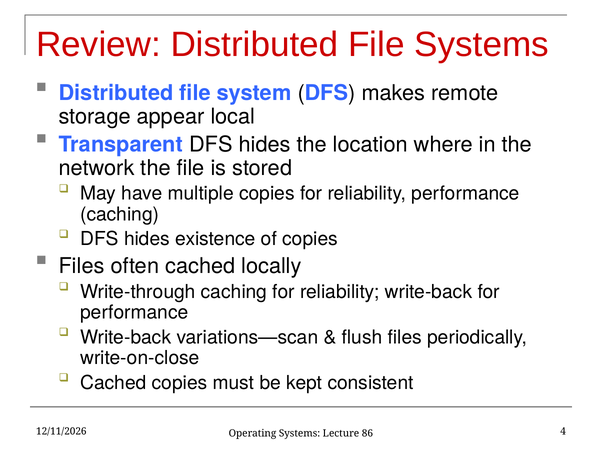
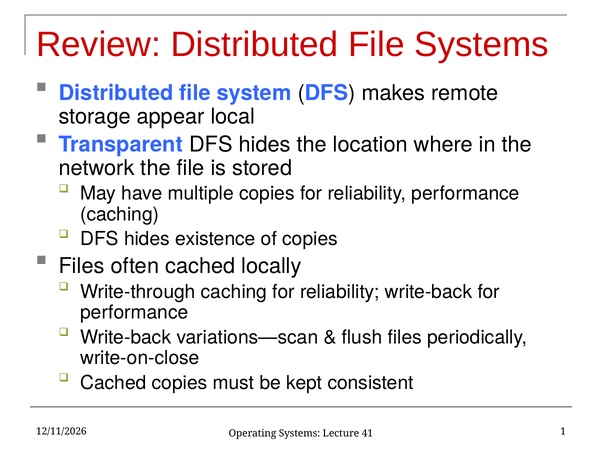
4: 4 -> 1 (563, 431)
86: 86 -> 41 (367, 433)
